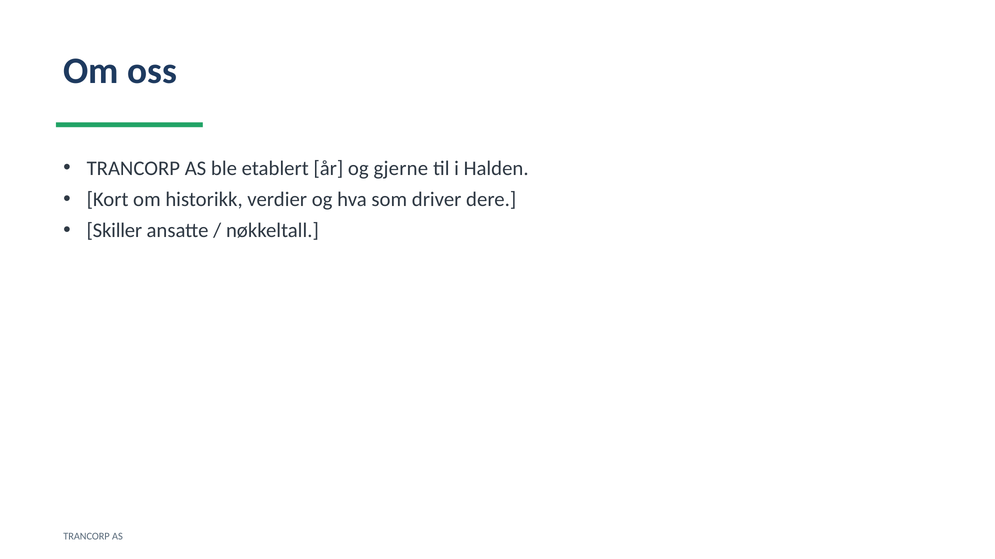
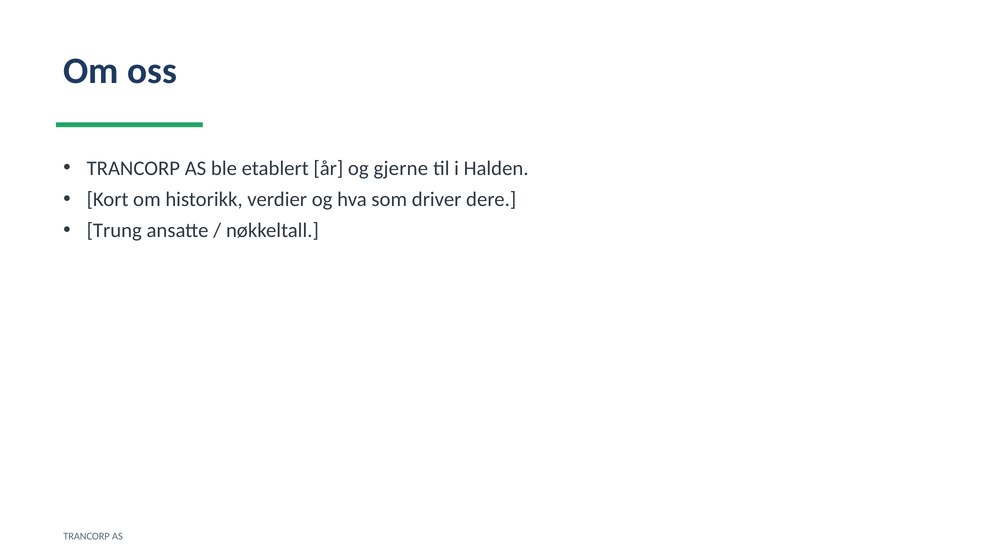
Skiller: Skiller -> Trung (114, 231)
